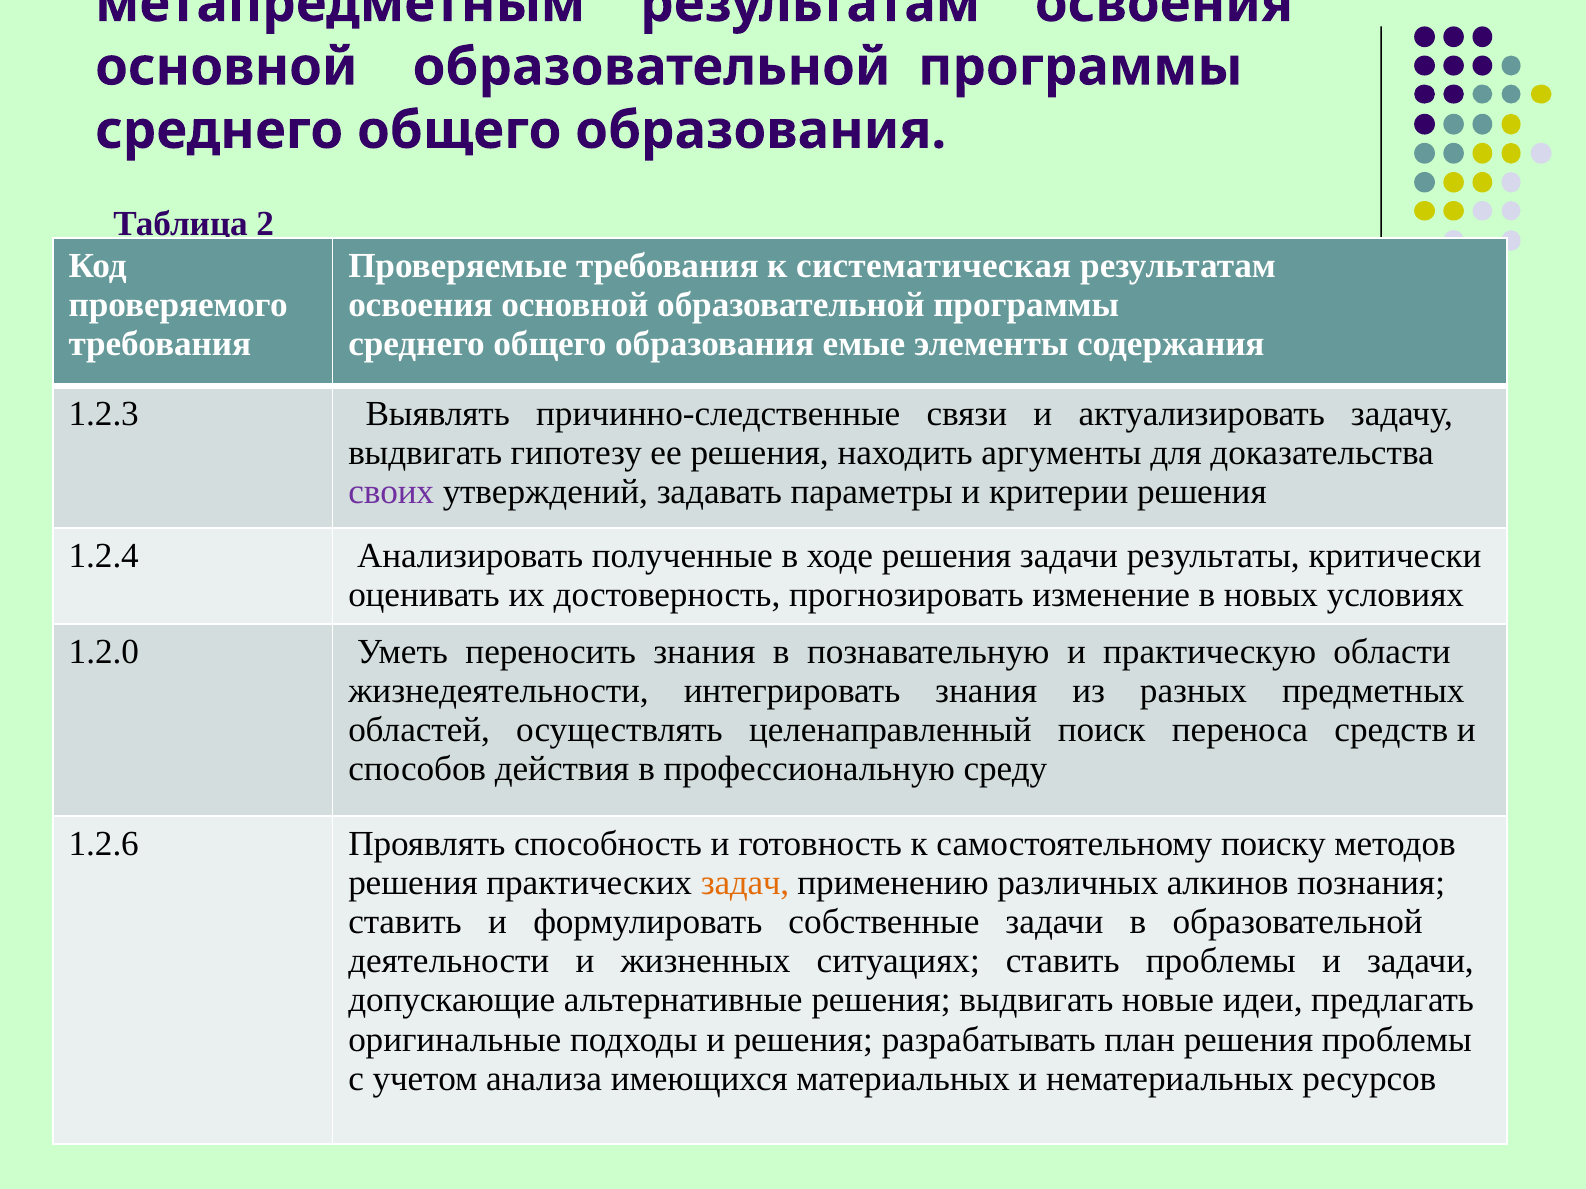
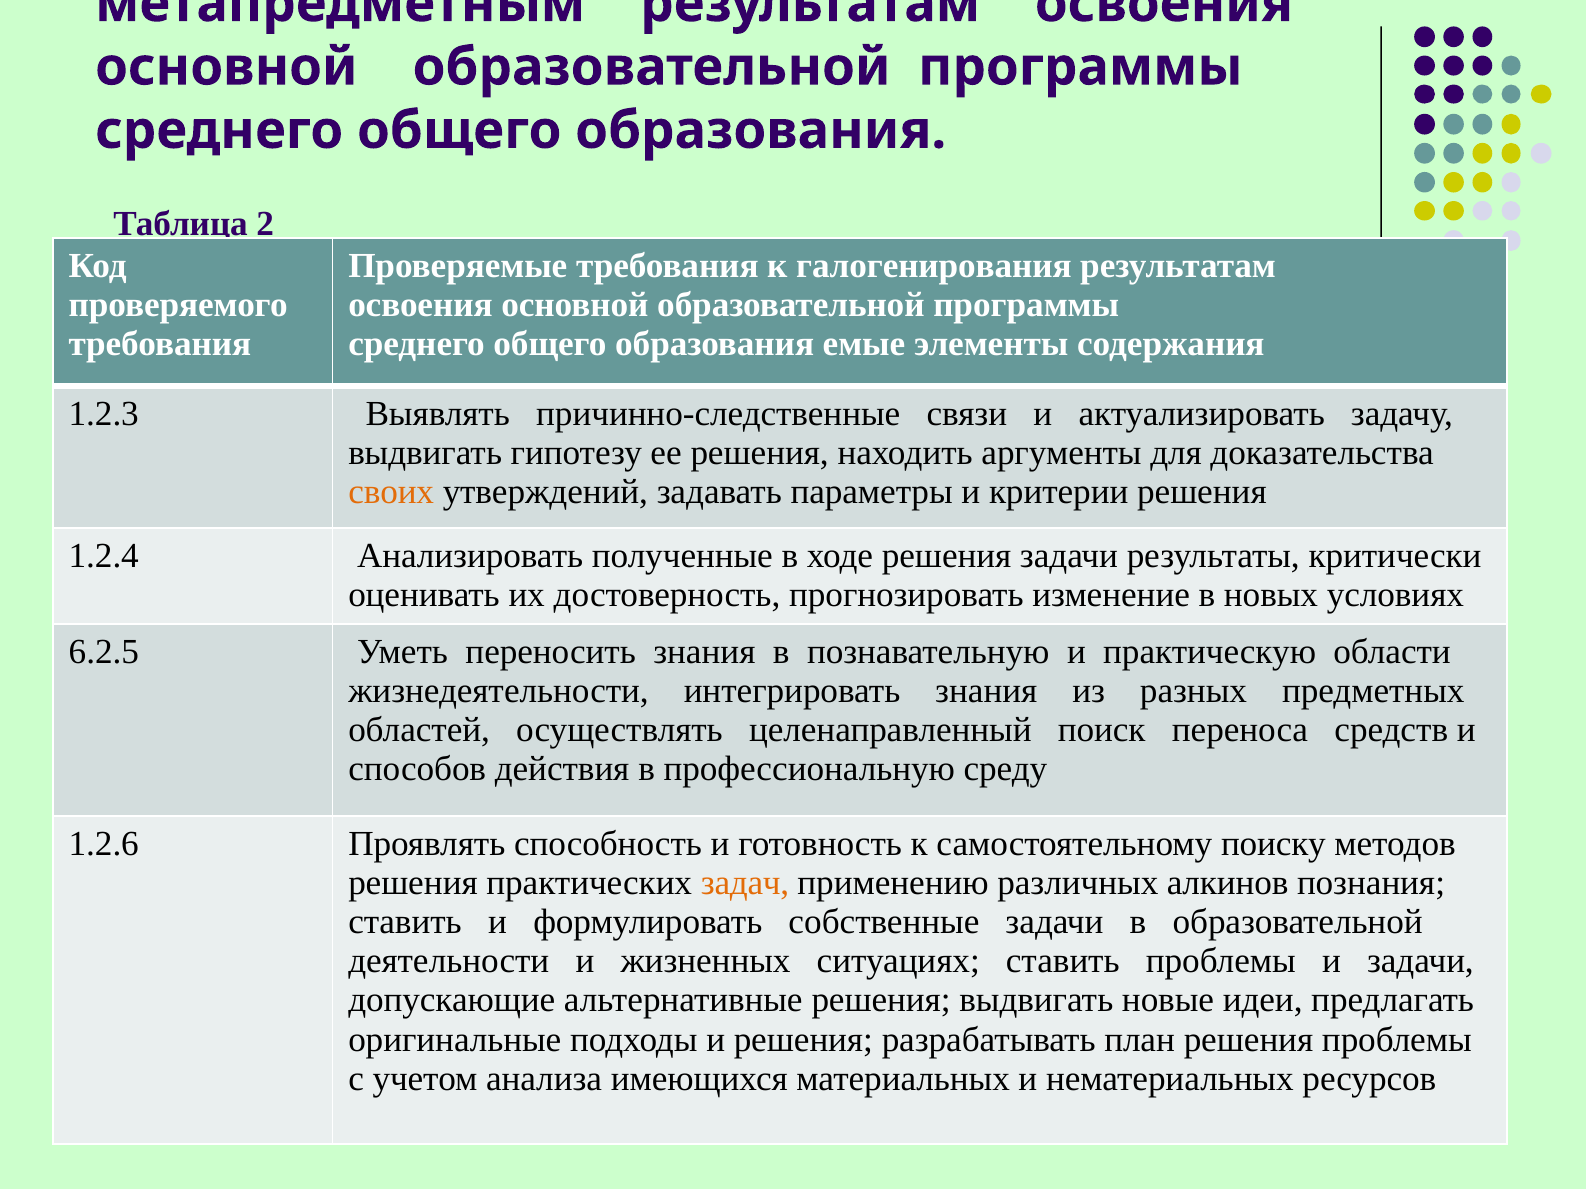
систематическая: систематическая -> галогенирования (934, 266)
своих colour: purple -> orange (391, 492)
1.2.0: 1.2.0 -> 6.2.5 (104, 652)
